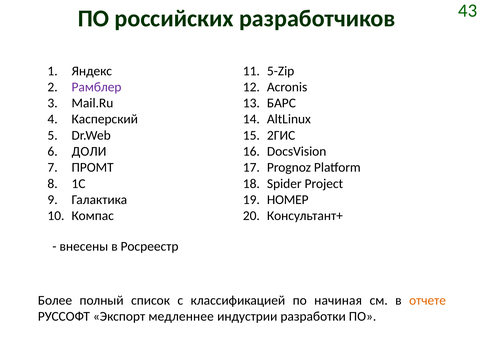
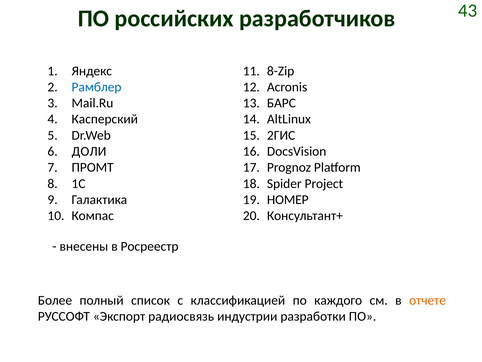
5-Zip: 5-Zip -> 8-Zip (281, 71)
Рамблер colour: purple -> blue (97, 87)
начиная: начиная -> каждого (338, 300)
медленнее: медленнее -> радиосвязь (181, 316)
